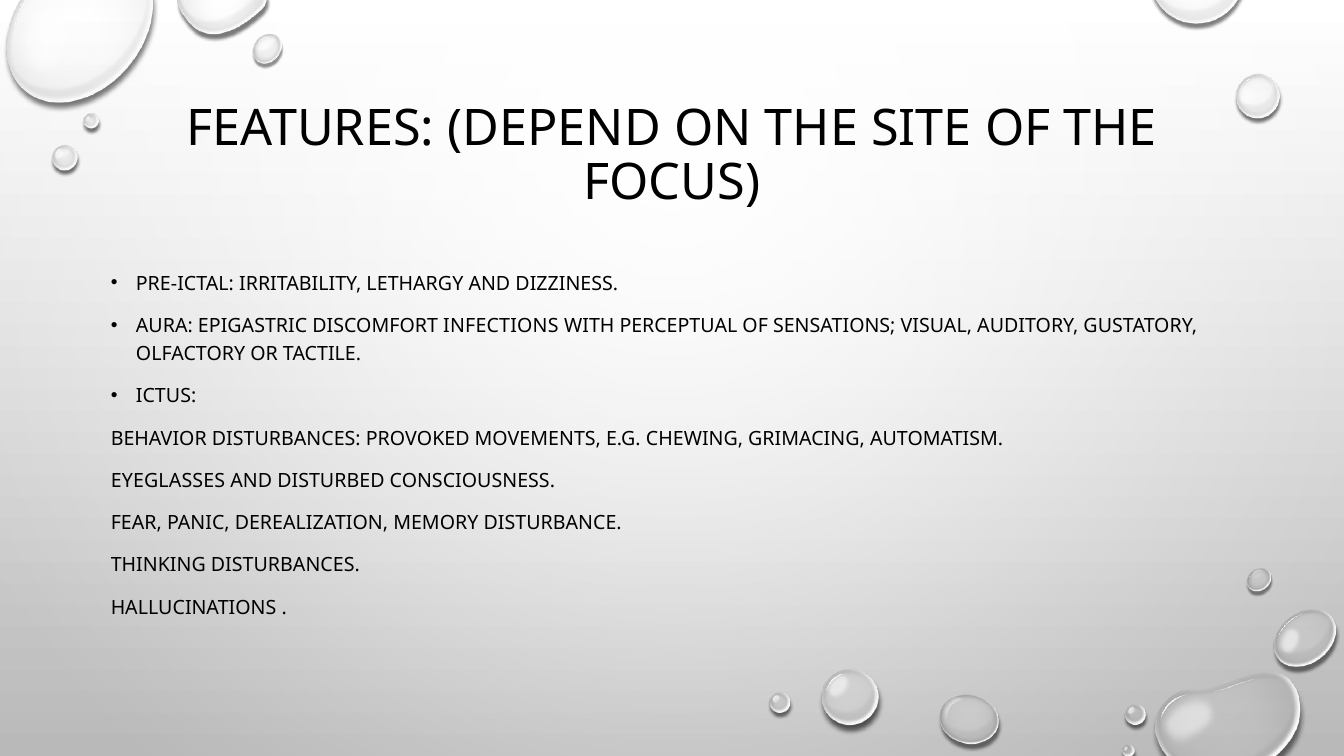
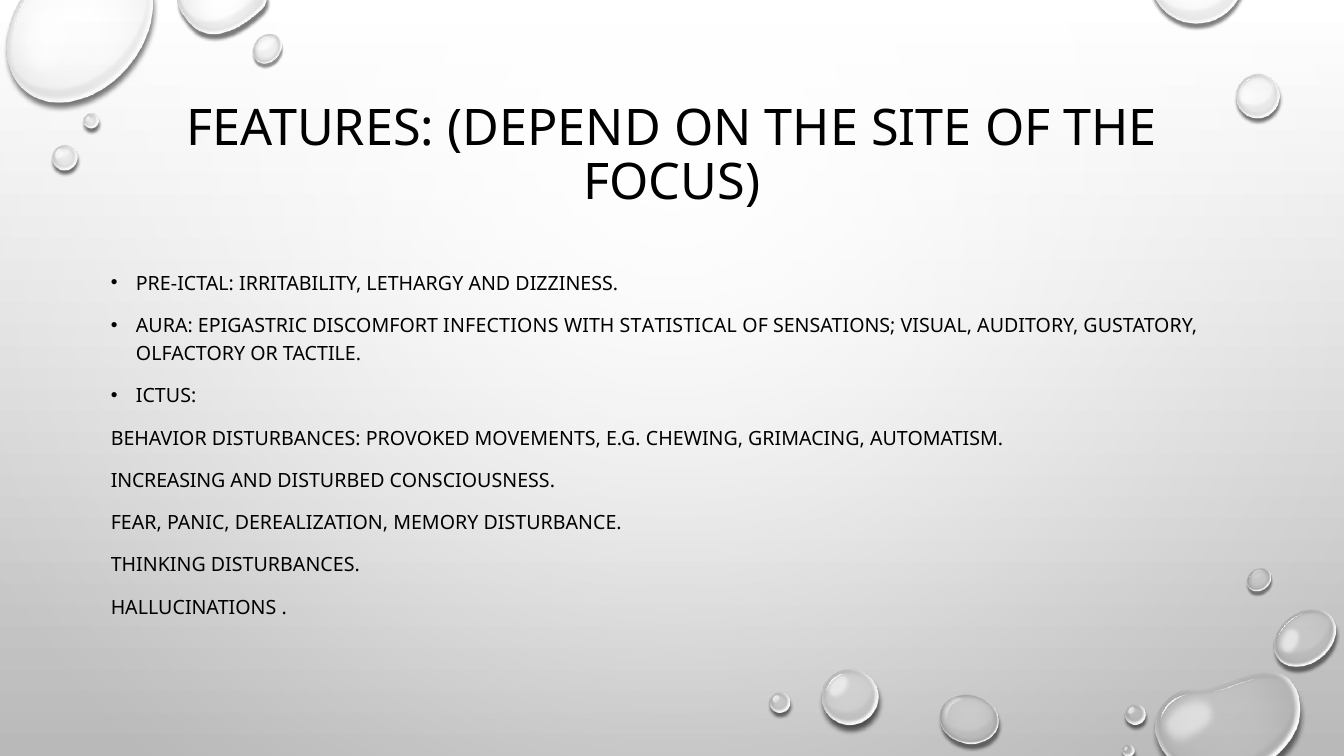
PERCEPTUAL: PERCEPTUAL -> STATISTICAL (678, 326)
EYEGLASSES: EYEGLASSES -> INCREASING (168, 481)
